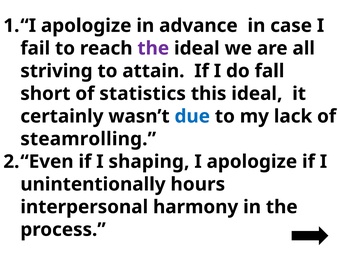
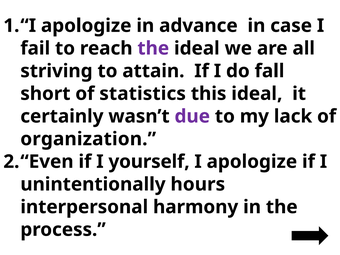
due colour: blue -> purple (192, 116)
steamrolling: steamrolling -> organization (88, 139)
shaping: shaping -> yourself (149, 162)
